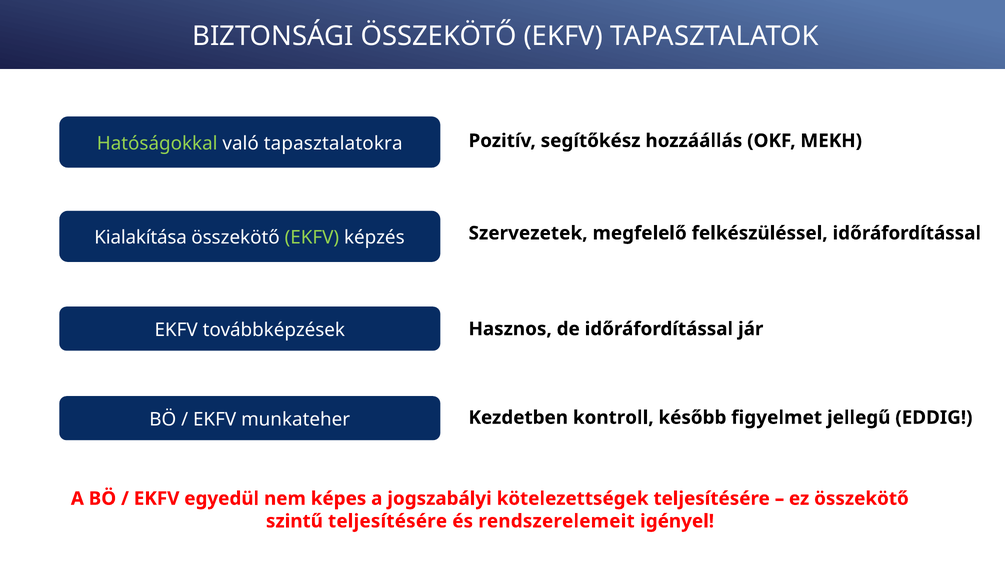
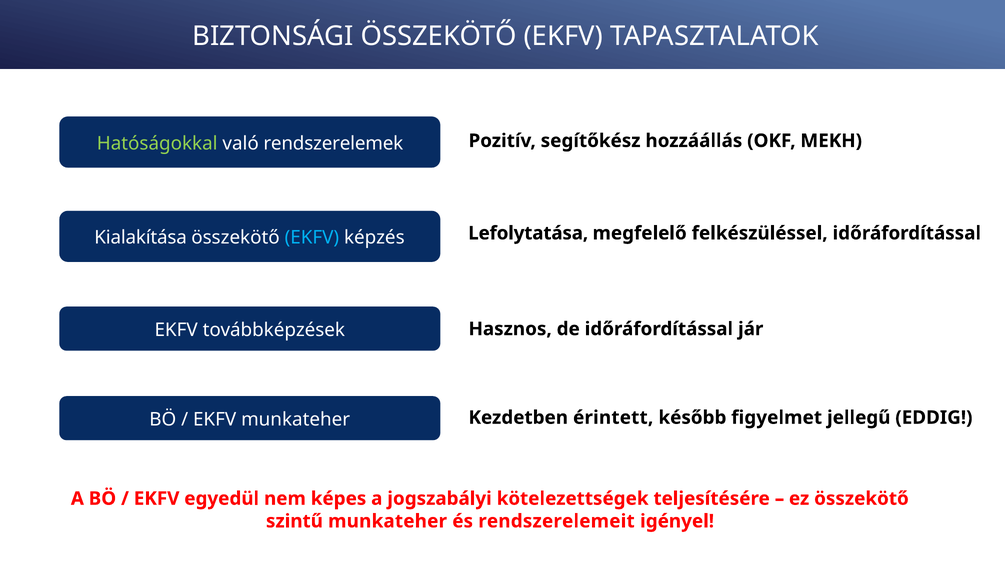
tapasztalatokra: tapasztalatokra -> rendszerelemek (333, 143)
Szervezetek: Szervezetek -> Lefolytatása (528, 233)
EKFV colour: light green -> light blue (312, 238)
kontroll: kontroll -> érintett (613, 418)
szintű teljesítésére: teljesítésére -> munkateher (388, 521)
